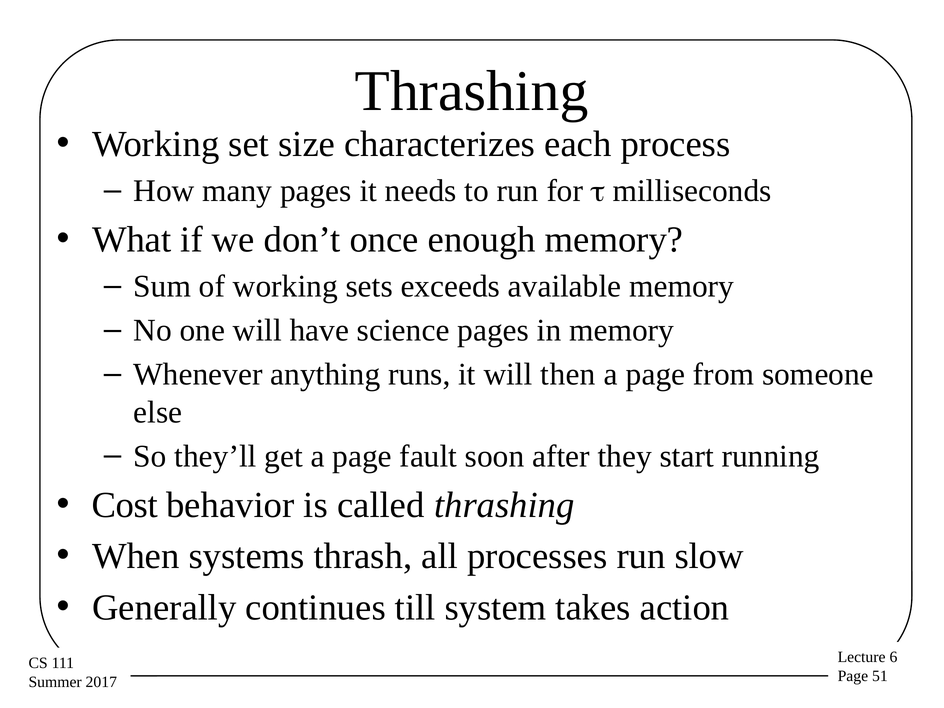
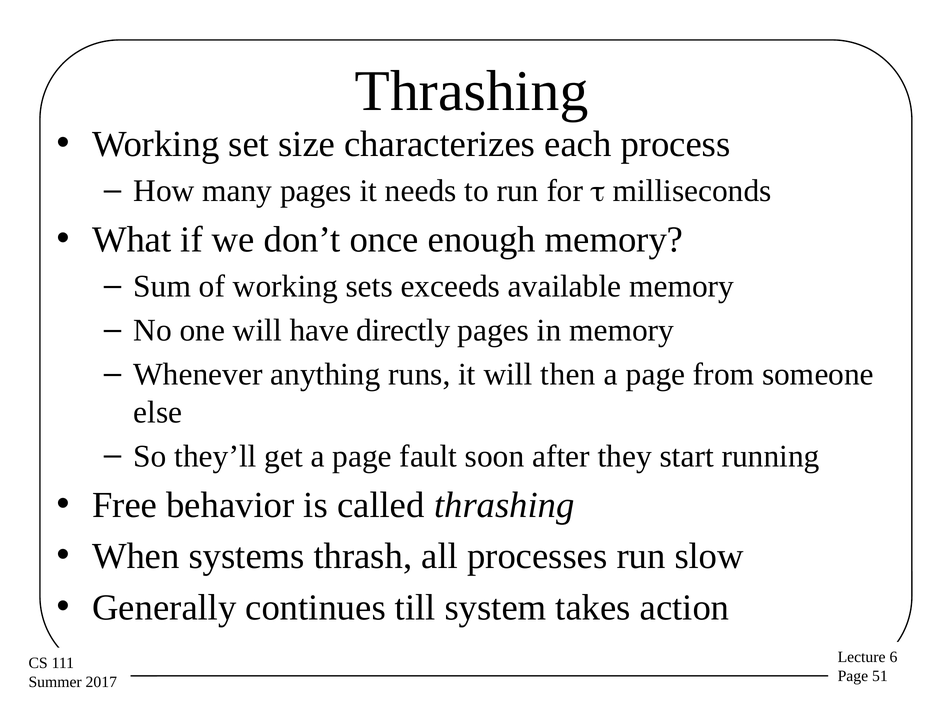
science: science -> directly (403, 330)
Cost: Cost -> Free (125, 505)
